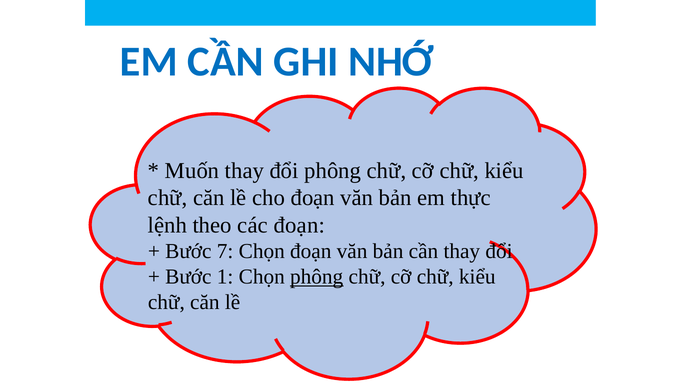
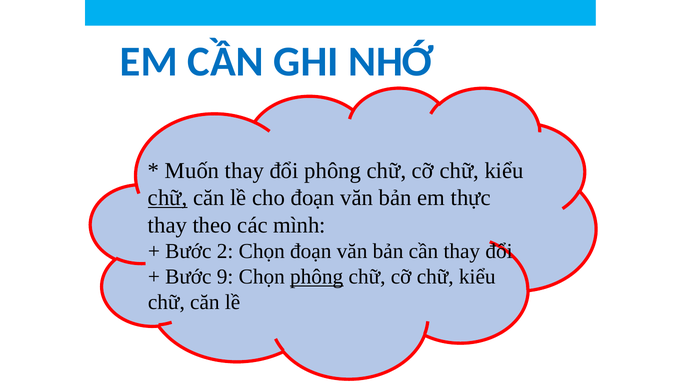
chữ underline: none -> present (168, 198)
lệnh: lệnh -> thay (167, 225)
các đoạn: đoạn -> mình (299, 225)
7: 7 -> 2 (225, 251)
1: 1 -> 9 (225, 277)
